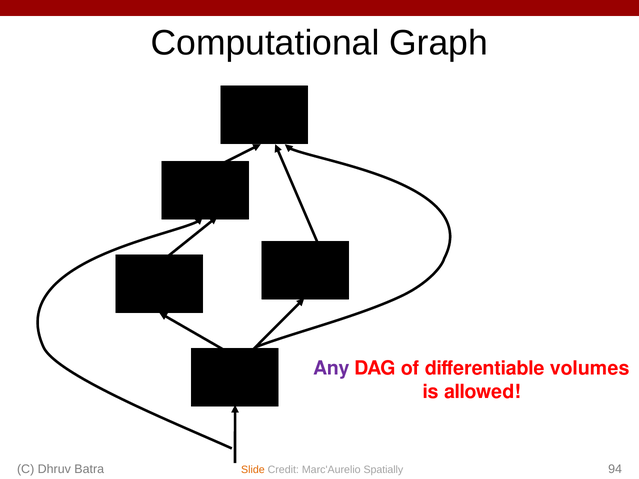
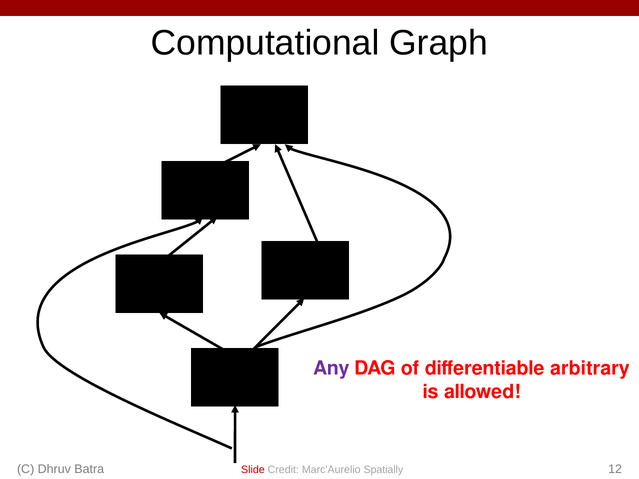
volumes: volumes -> arbitrary (590, 368)
94: 94 -> 12 (615, 469)
Slide colour: orange -> red (253, 470)
